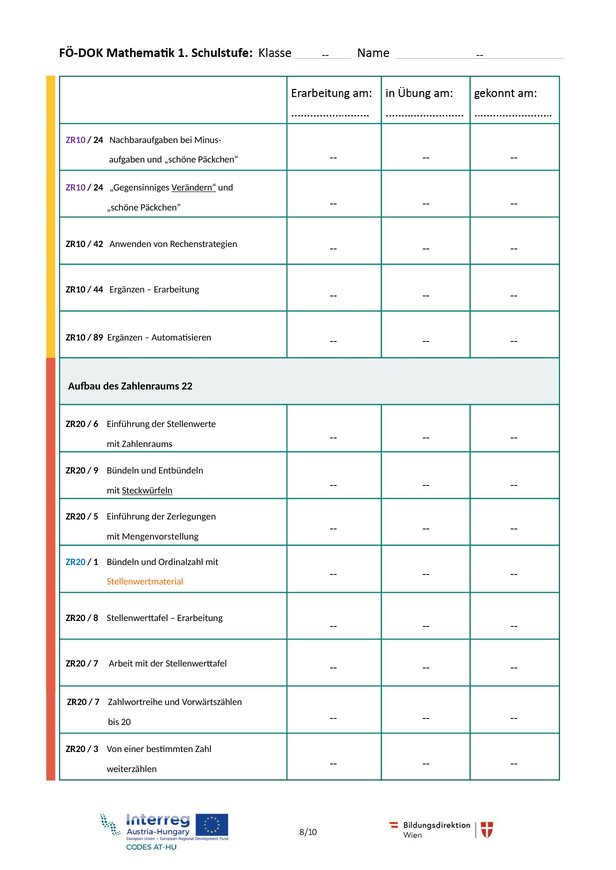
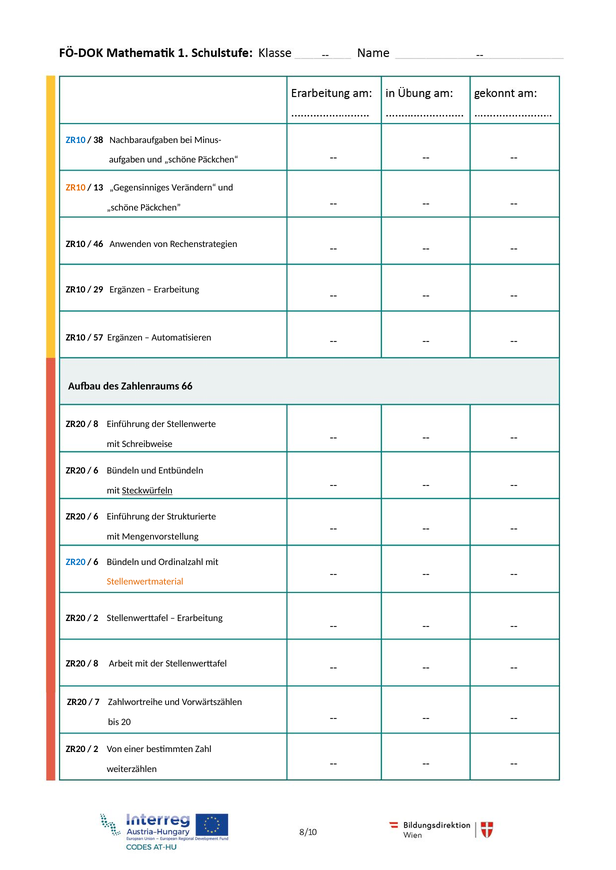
ZR10 colour: purple -> blue (76, 140)
24: 24 -> 38 (98, 140)
ZR10 colour: purple -> orange (76, 188)
24: 24 -> 13 (98, 188)
Verändern“ underline: present -> none (194, 188)
42: 42 -> 46 (98, 244)
44: 44 -> 29 (98, 290)
89: 89 -> 57 (98, 338)
22: 22 -> 66 (187, 386)
6: 6 -> 8 (96, 425)
mit Zahlenraums: Zahlenraums -> Schreibweise (147, 444)
9: 9 -> 6 (96, 471)
5: 5 -> 6 (96, 517)
Zerlegungen: Zerlegungen -> Strukturierte (192, 517)
1: 1 -> 6 (96, 562)
8: 8 -> 2 (96, 618)
7: 7 -> 8 (96, 664)
3: 3 -> 2 (96, 750)
